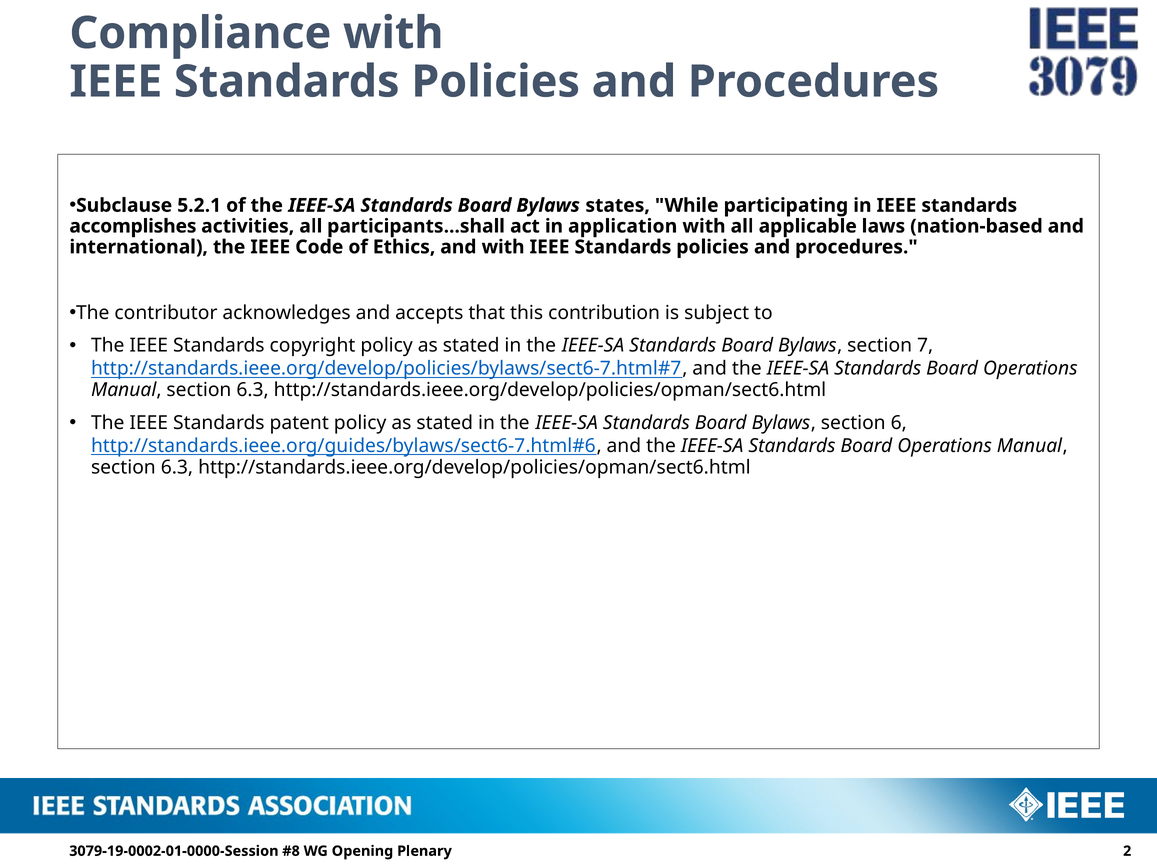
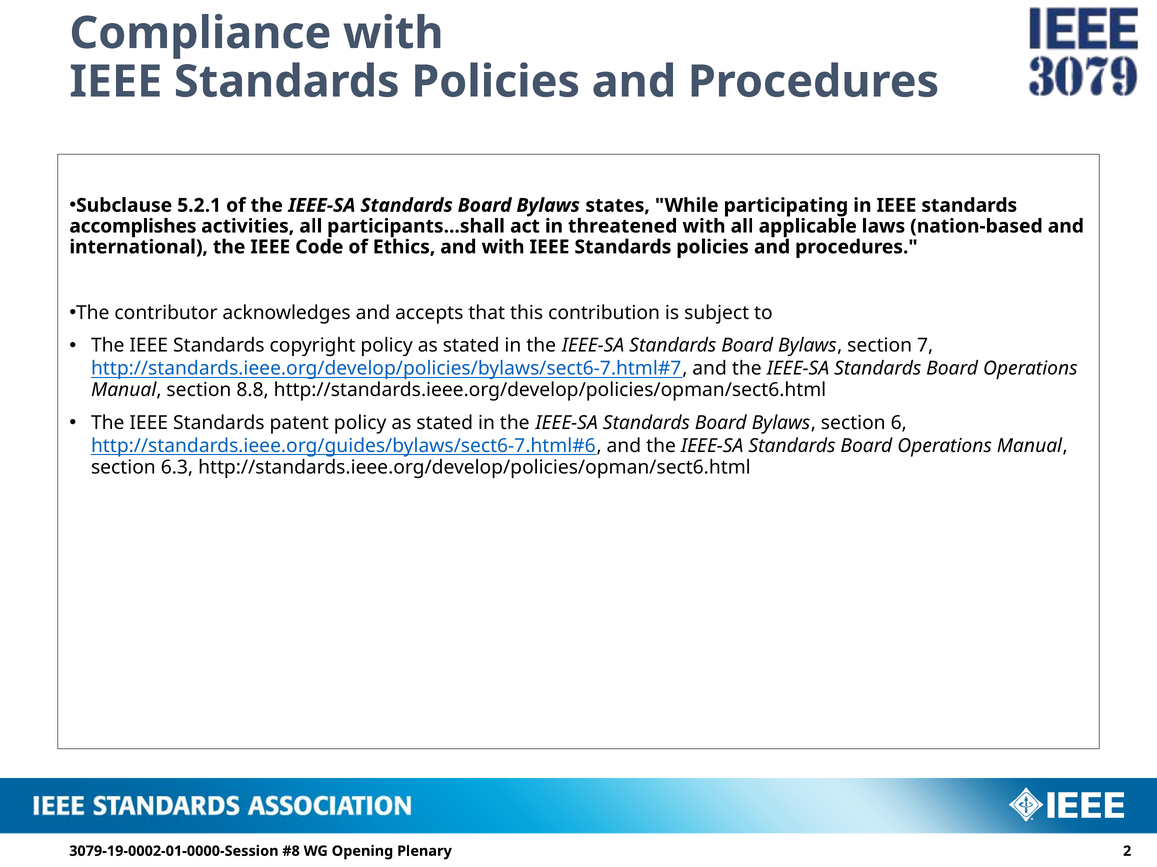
application: application -> threatened (623, 226)
6.3: 6.3 -> 8.8 (253, 390)
